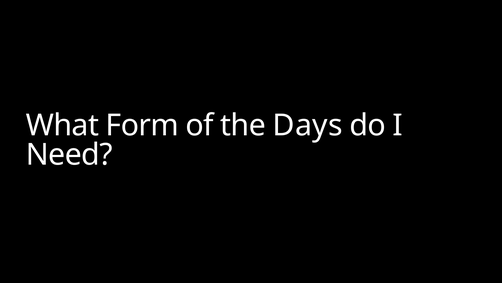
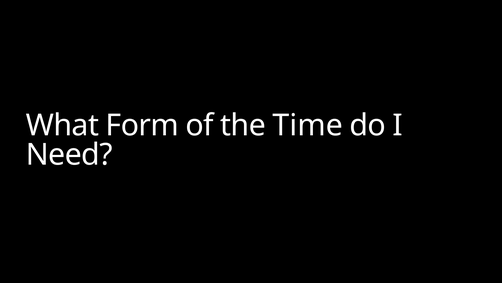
Days: Days -> Time (308, 125)
